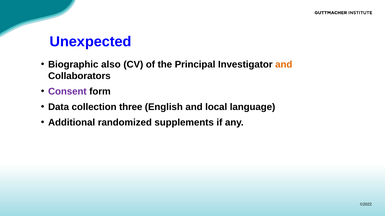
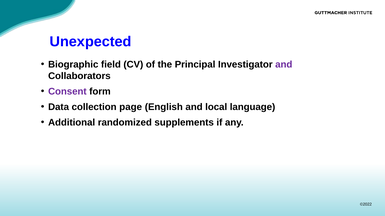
also: also -> field (111, 65)
and colour: orange -> purple (284, 65)
three: three -> page (131, 107)
